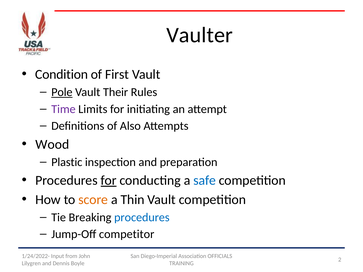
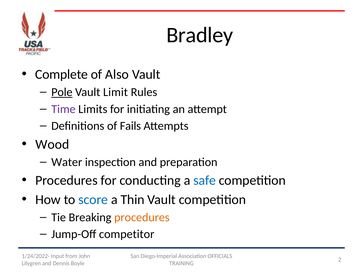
Vaulter: Vaulter -> Bradley (200, 35)
Condition: Condition -> Complete (62, 74)
First: First -> Also (117, 74)
Their: Their -> Limit (115, 92)
Also: Also -> Fails (130, 126)
Plastic: Plastic -> Water (67, 162)
for underline: present -> none (109, 181)
score colour: orange -> blue (93, 200)
procedures colour: blue -> orange (142, 217)
